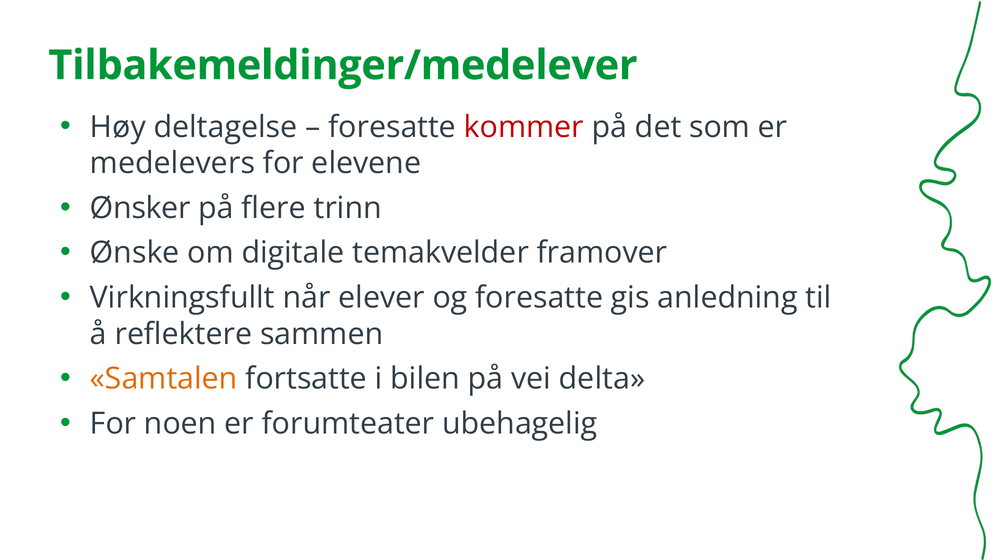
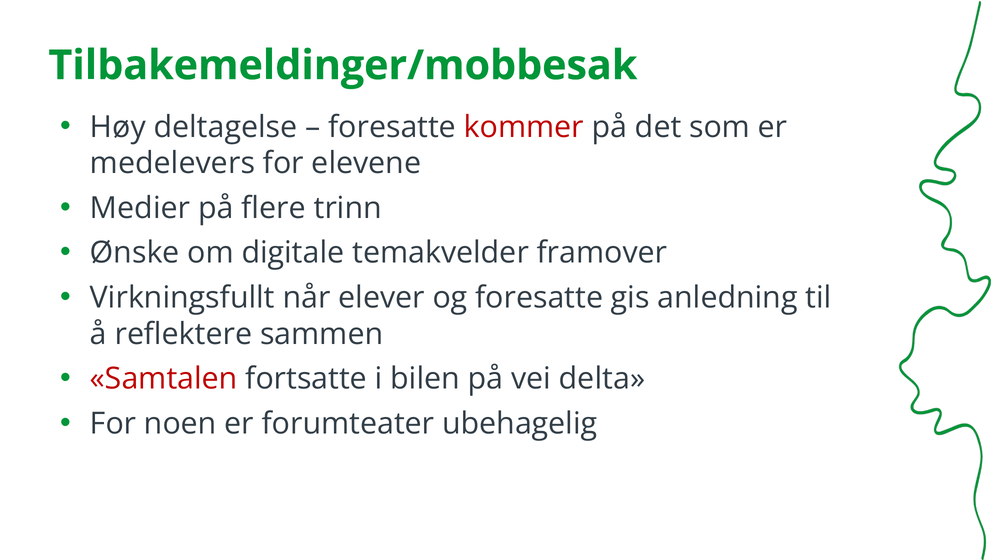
Tilbakemeldinger/medelever: Tilbakemeldinger/medelever -> Tilbakemeldinger/mobbesak (343, 66)
Ønsker: Ønsker -> Medier (140, 208)
Samtalen colour: orange -> red (164, 379)
